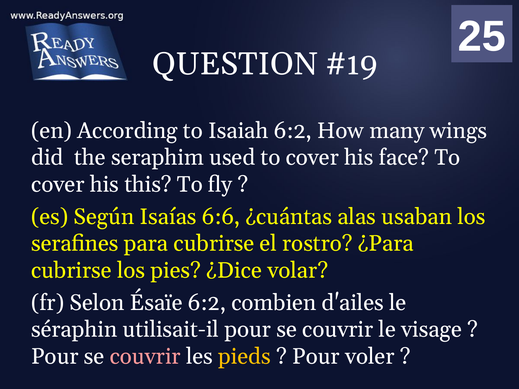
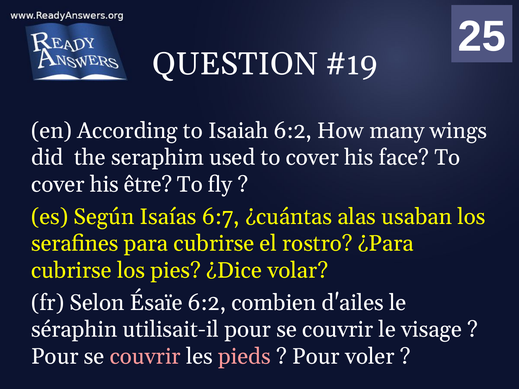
this: this -> être (148, 184)
6:6: 6:6 -> 6:7 (221, 217)
pieds colour: yellow -> pink (244, 357)
